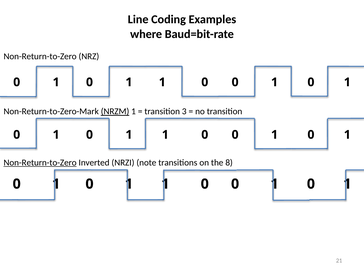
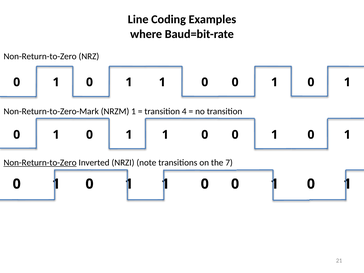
NRZM underline: present -> none (115, 111)
3: 3 -> 4 (184, 111)
8: 8 -> 7 (229, 163)
